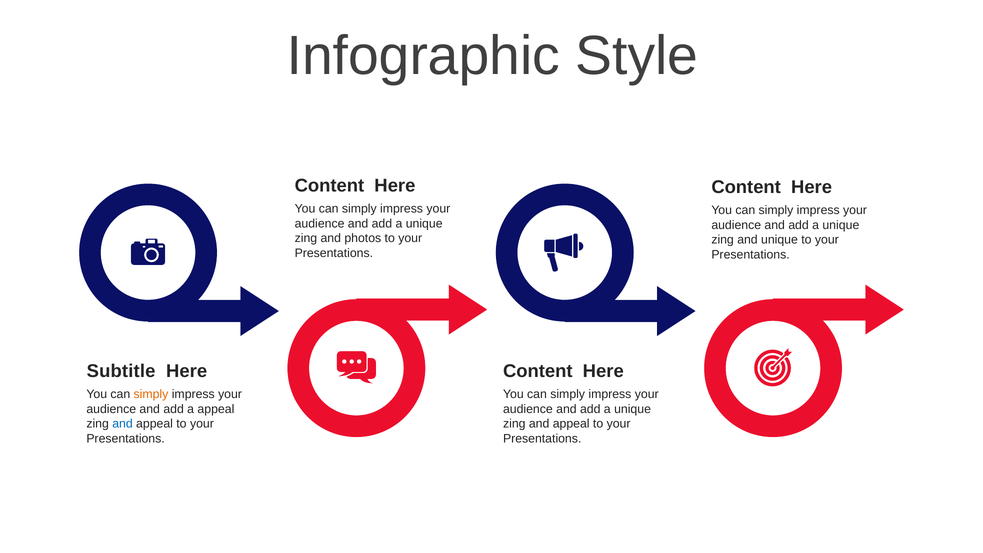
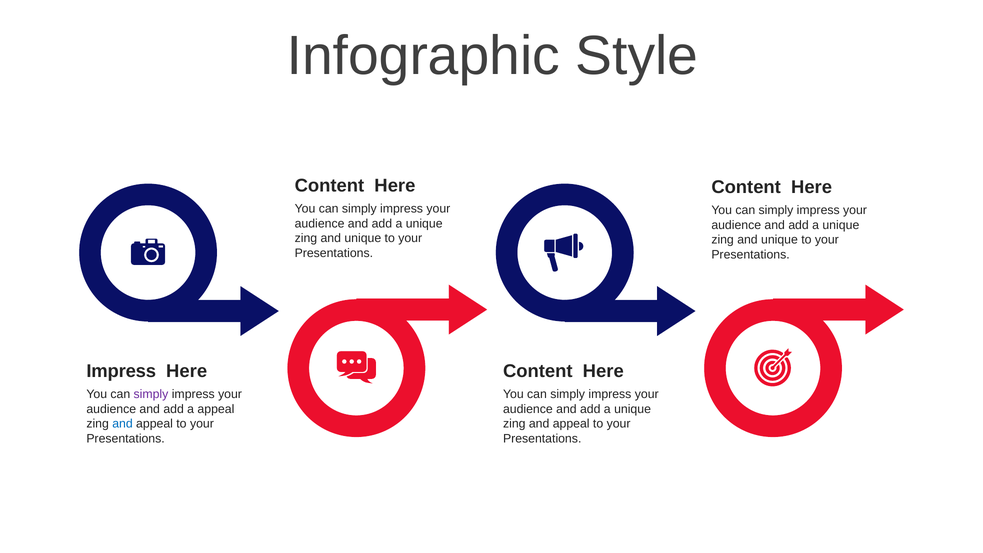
photos: photos -> unique (363, 238)
Subtitle: Subtitle -> Impress (121, 371)
simply colour: orange -> purple (151, 394)
